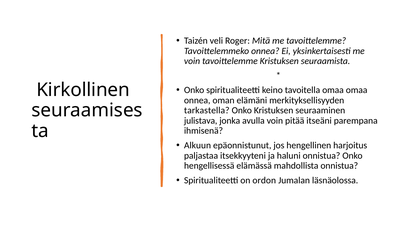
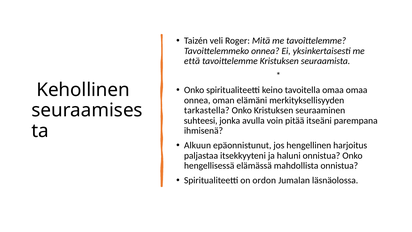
voin: voin -> että (192, 61)
Kirkollinen: Kirkollinen -> Kehollinen (83, 90)
julistava: julistava -> suhteesi (201, 121)
